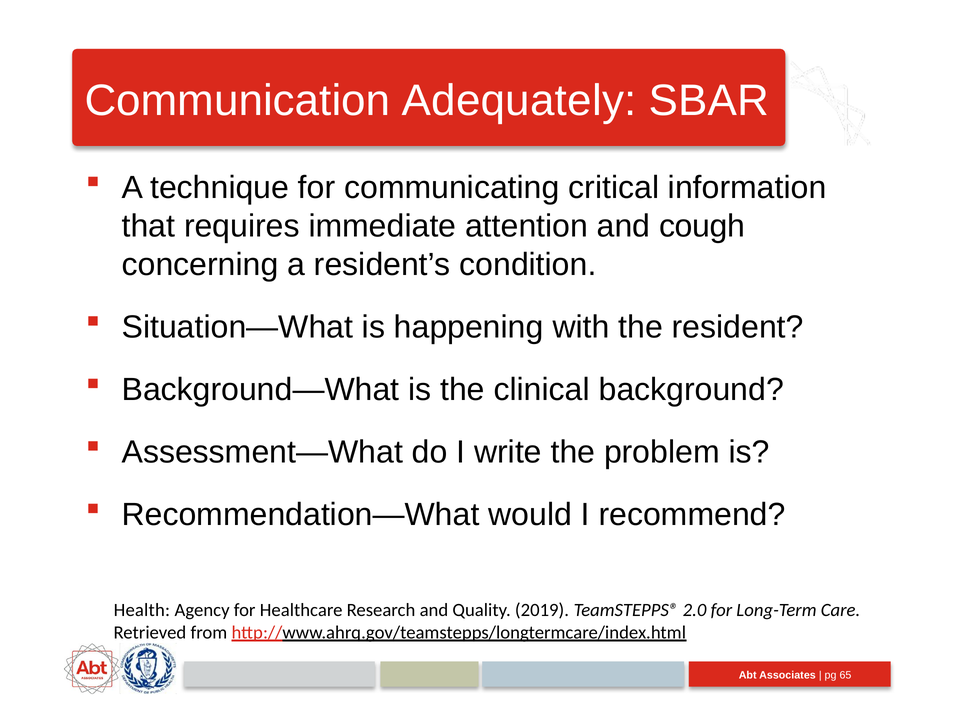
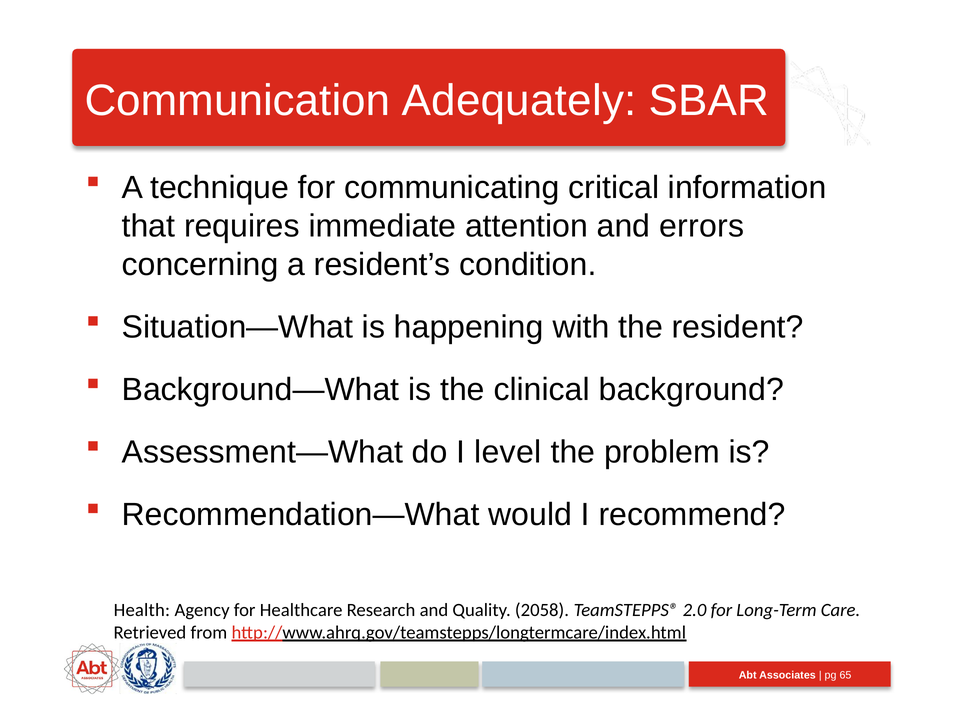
cough: cough -> errors (702, 226)
write: write -> level (508, 452)
2019: 2019 -> 2058 (542, 610)
